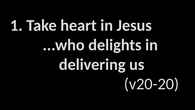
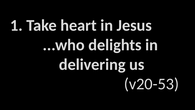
v20-20: v20-20 -> v20-53 (151, 84)
